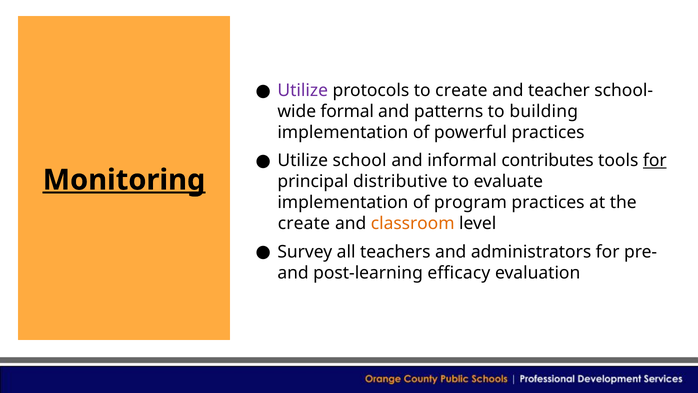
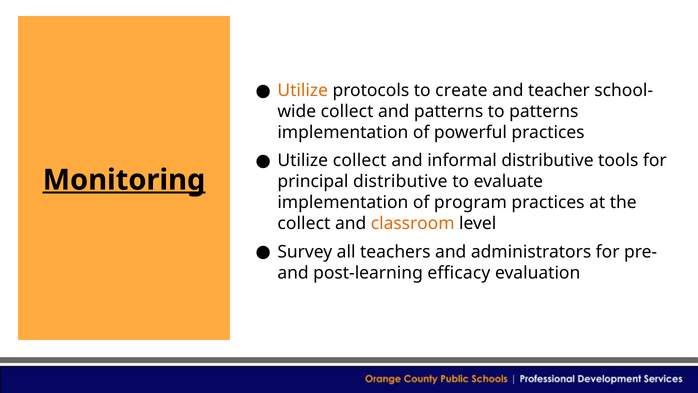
Utilize colour: purple -> orange (303, 90)
formal: formal -> collect (347, 111)
to building: building -> patterns (544, 111)
Utilize school: school -> collect (360, 161)
informal contributes: contributes -> distributive (547, 161)
for underline: present -> none (655, 161)
create: create -> collect (304, 223)
